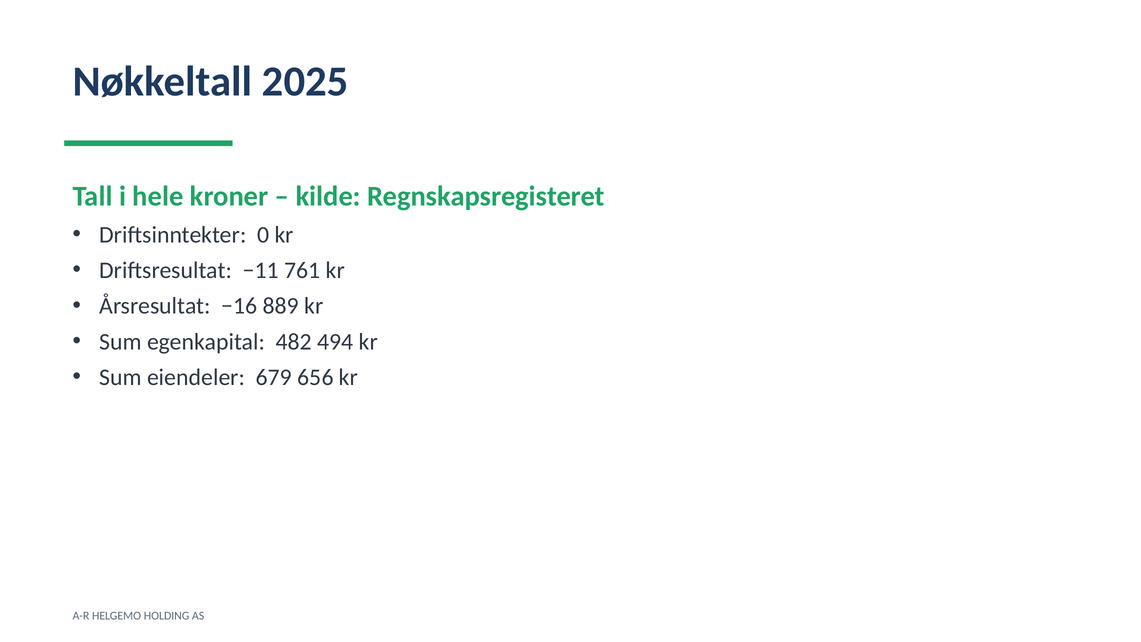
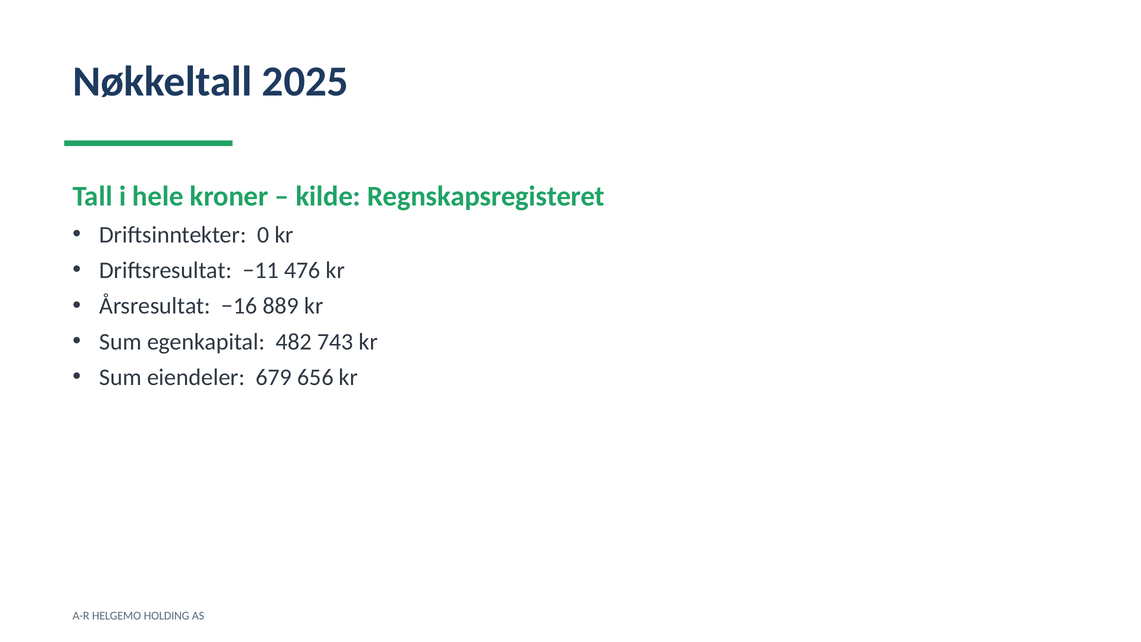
761: 761 -> 476 (302, 270)
494: 494 -> 743 (335, 342)
